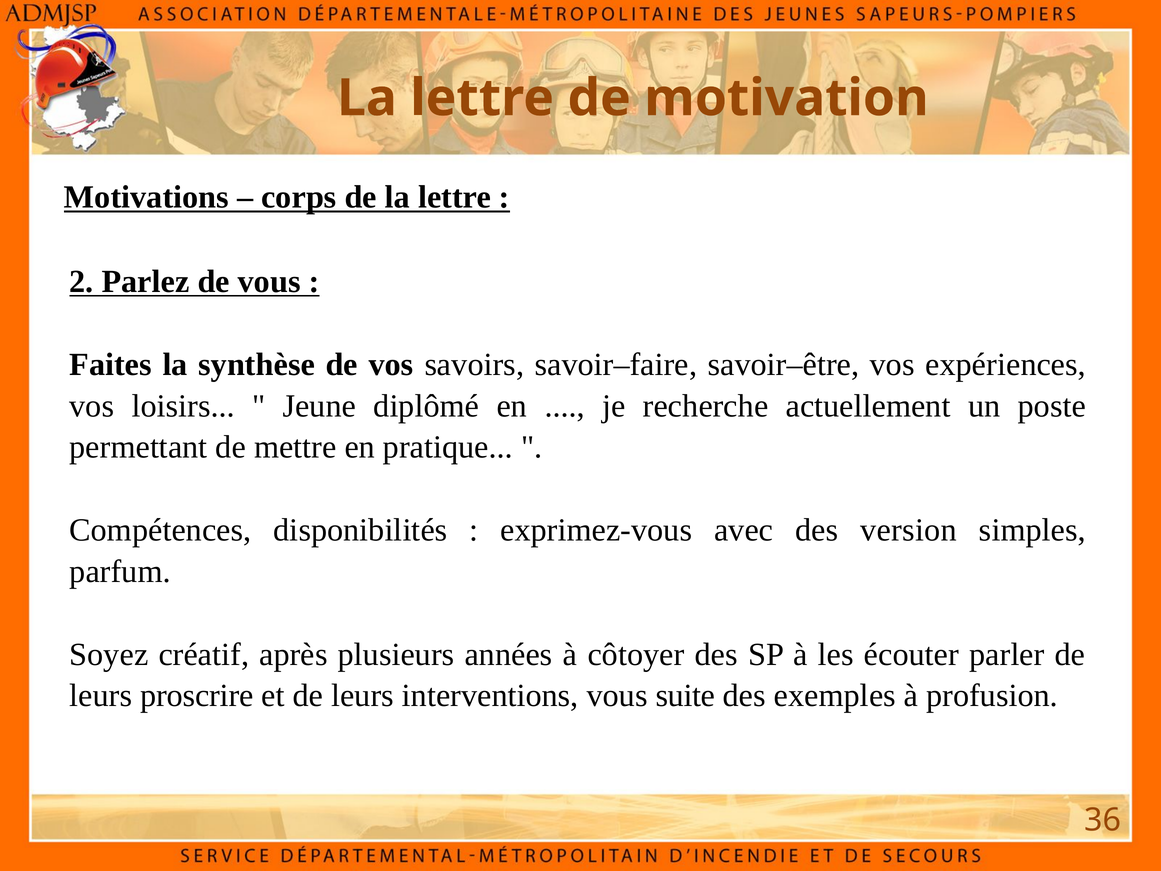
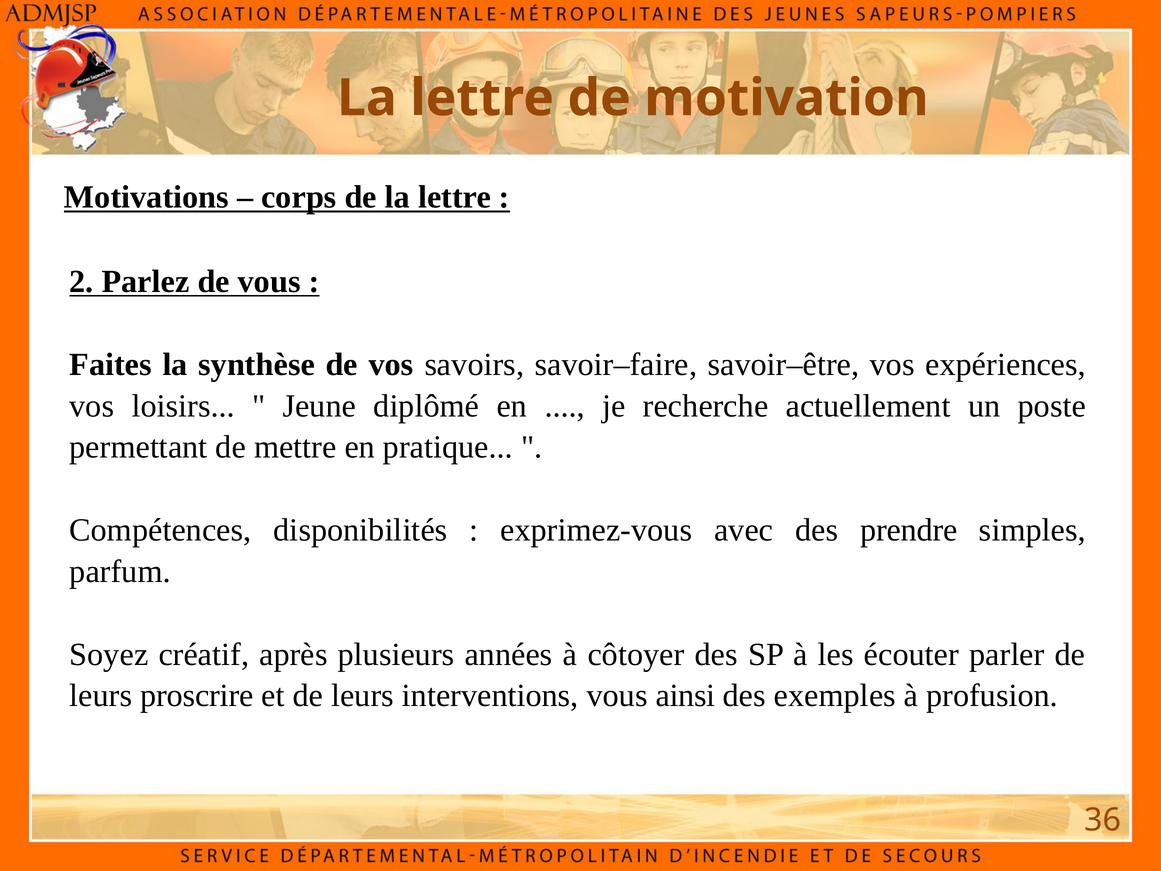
version: version -> prendre (909, 530)
suite: suite -> ainsi (685, 696)
